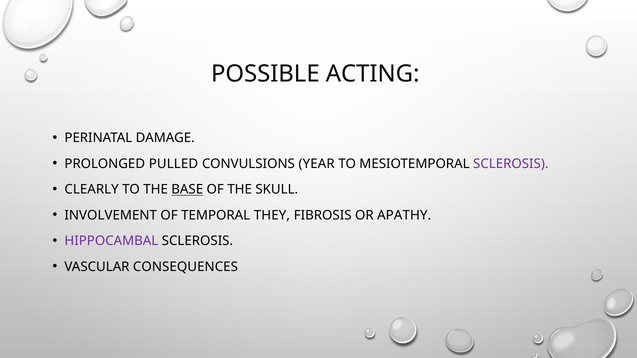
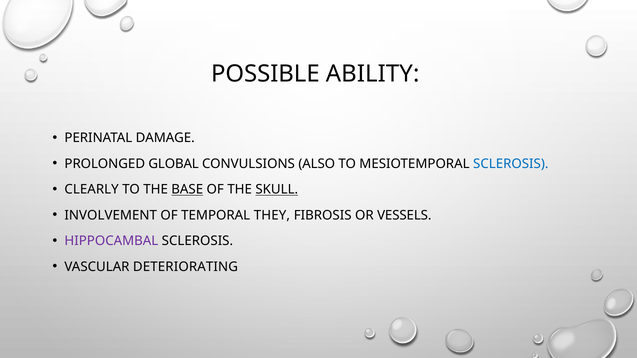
ACTING: ACTING -> ABILITY (373, 74)
PULLED: PULLED -> GLOBAL (174, 164)
YEAR: YEAR -> ALSO (317, 164)
SCLEROSIS colour: purple -> blue (511, 164)
SKULL underline: none -> present (277, 190)
APATHY: APATHY -> VESSELS (404, 215)
CONSEQUENCES: CONSEQUENCES -> DETERIORATING (185, 267)
